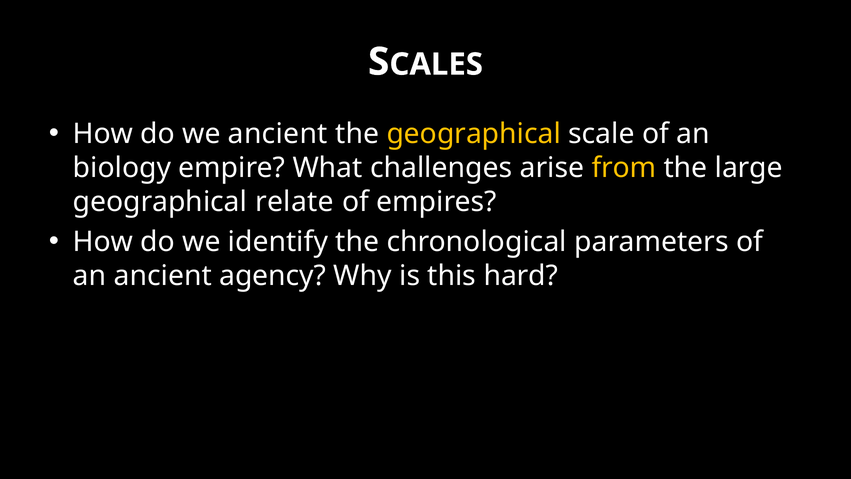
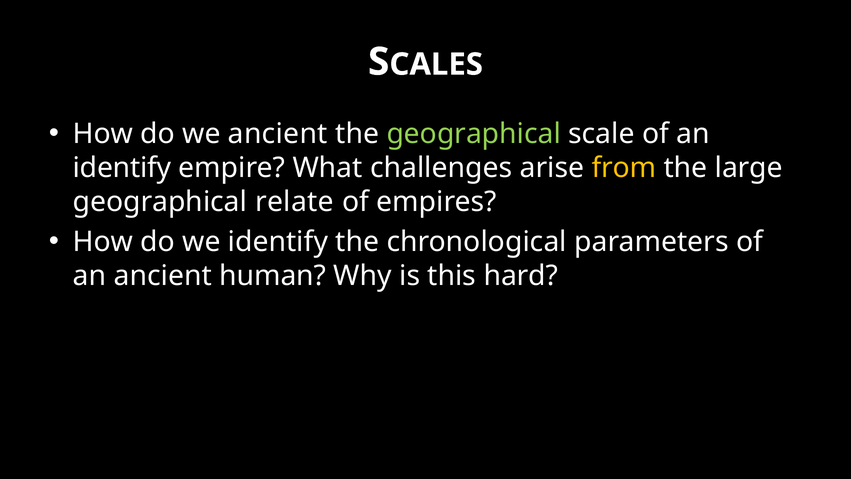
geographical colour: yellow -> light green (474, 134)
biology: biology -> identify (122, 168)
agency: agency -> human (273, 276)
